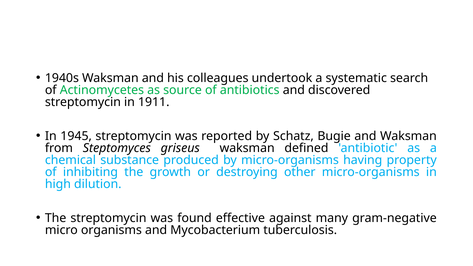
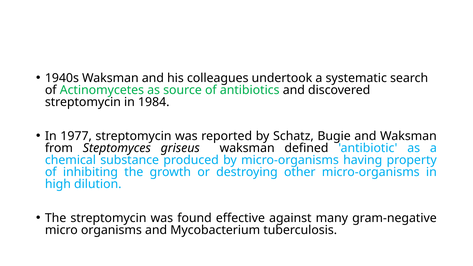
1911: 1911 -> 1984 (154, 102)
1945: 1945 -> 1977 (76, 136)
